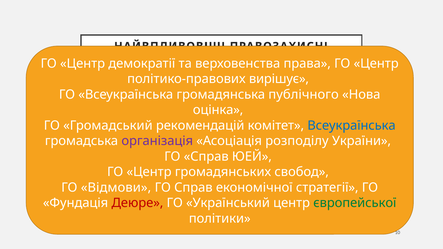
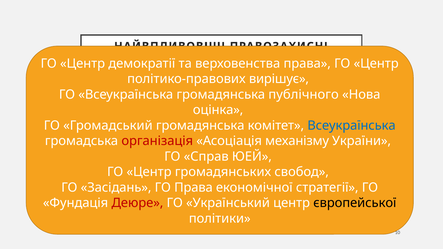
Громадський рекомендацій: рекомендацій -> громадянська (200, 126)
організація colour: purple -> red (157, 141)
розподілу: розподілу -> механізму (297, 141)
Відмови: Відмови -> Засідань (116, 188)
Справ: Справ -> Права (193, 188)
європейської colour: green -> black (355, 203)
